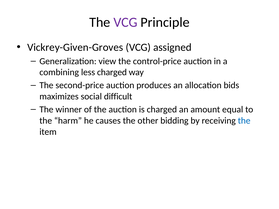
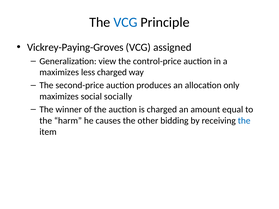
VCG colour: purple -> blue (125, 22)
Vickrey-Given-Groves: Vickrey-Given-Groves -> Vickrey-Paying-Groves (75, 47)
combining: combining -> maximizes (59, 72)
bids: bids -> only (231, 85)
difficult: difficult -> socially (118, 97)
